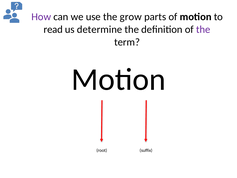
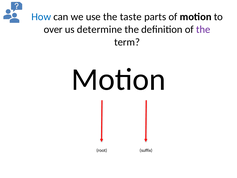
How colour: purple -> blue (41, 17)
grow: grow -> taste (131, 17)
read: read -> over (53, 29)
